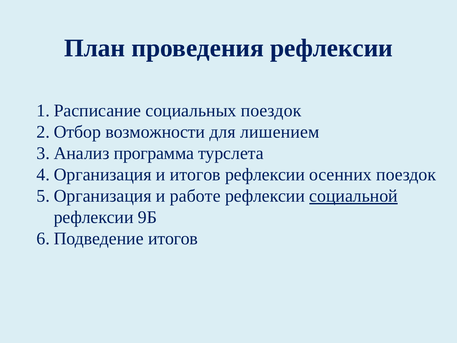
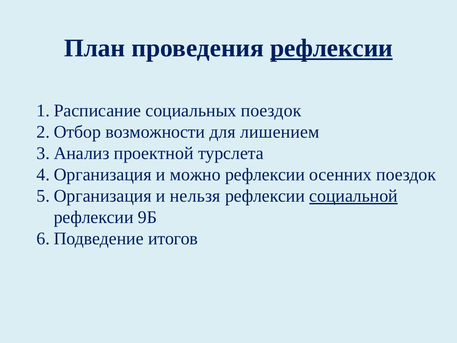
рефлексии underline: none -> present (332, 48)
программа: программа -> проектной (154, 153)
и итогов: итогов -> можно (195, 175)
работе: работе -> нельзя (195, 196)
